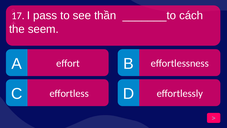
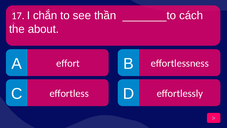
pass: pass -> chắn (45, 16)
seem: seem -> about (43, 29)
